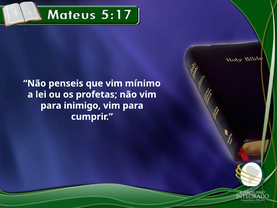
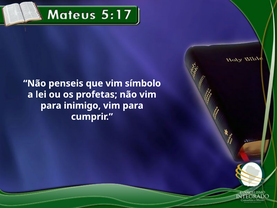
mínimo: mínimo -> símbolo (143, 83)
